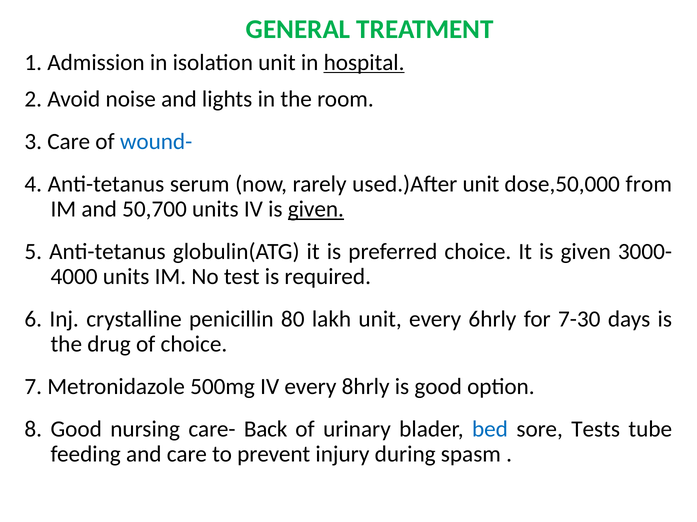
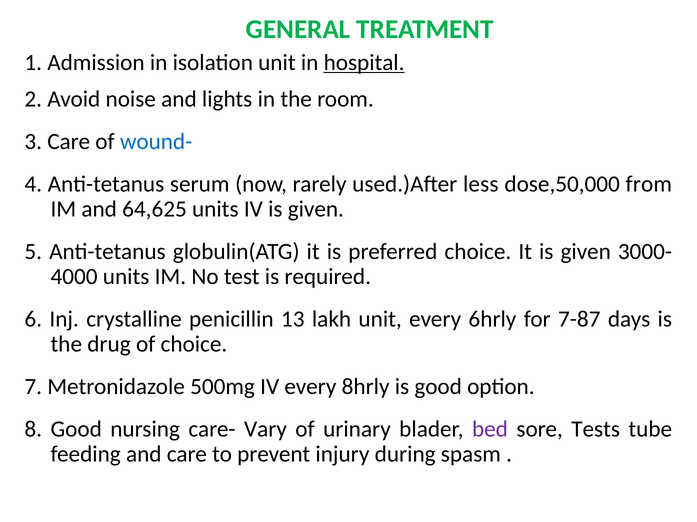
used.)After unit: unit -> less (481, 184)
50,700: 50,700 -> 64,625 (155, 209)
given underline: present -> none (316, 209)
80: 80 -> 13 (293, 319)
7-30: 7-30 -> 7-87 (579, 319)
Back: Back -> Vary (266, 430)
bed colour: blue -> purple (490, 430)
